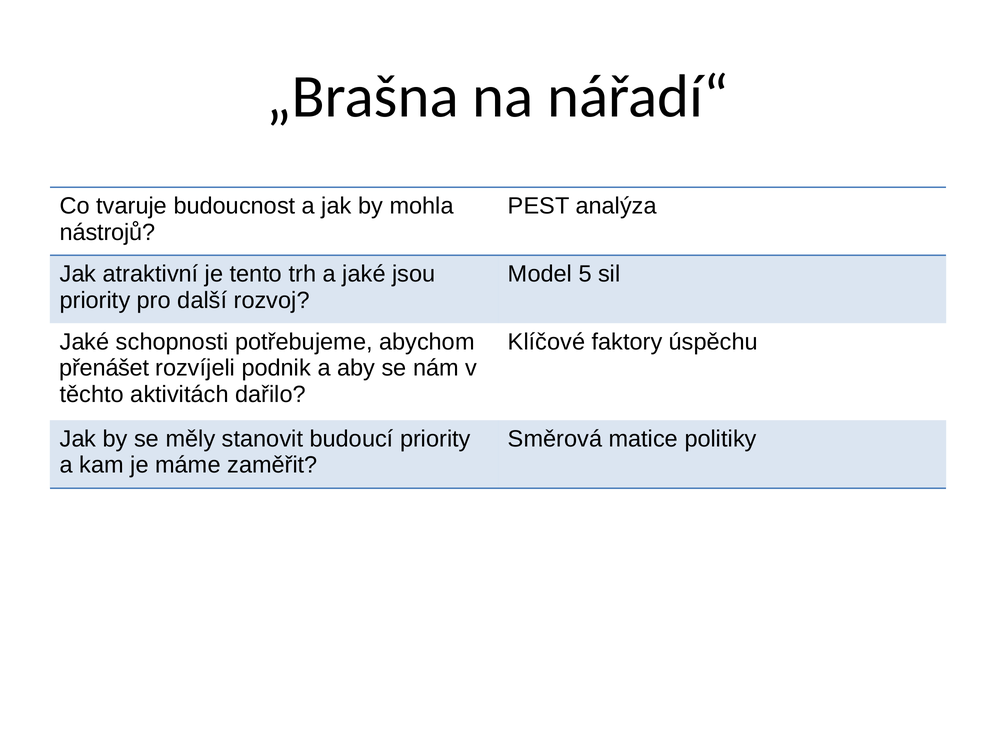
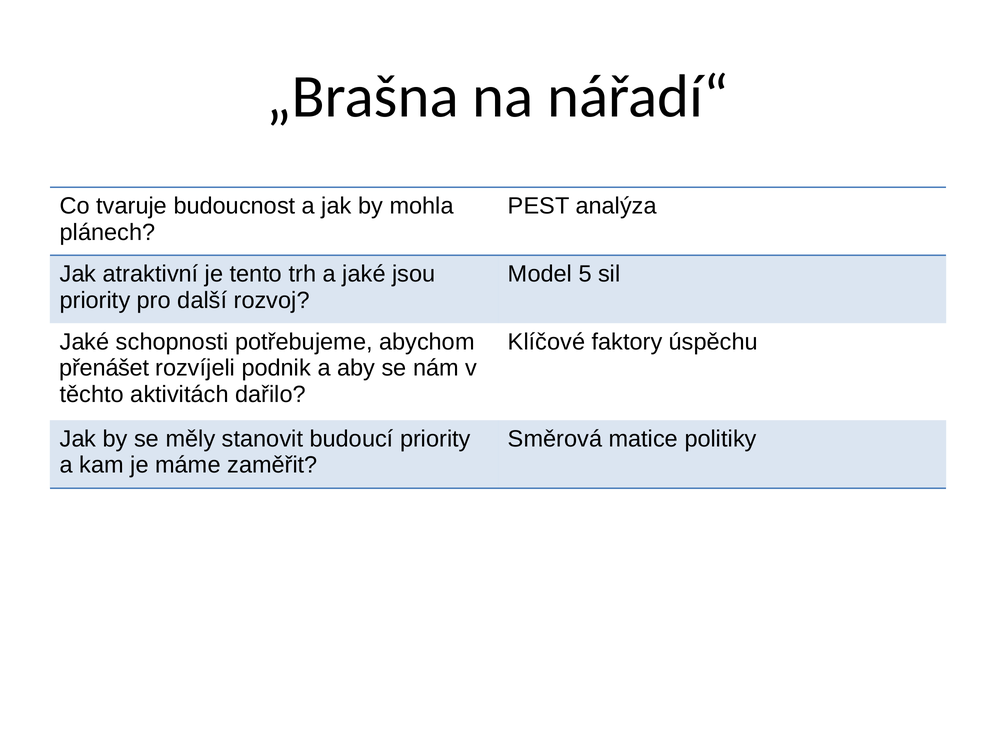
nástrojů: nástrojů -> plánech (108, 232)
